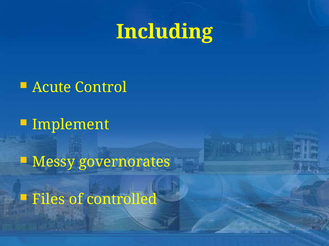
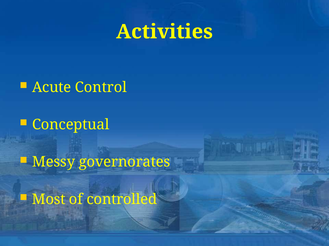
Including: Including -> Activities (164, 32)
Implement: Implement -> Conceptual (71, 125)
Files: Files -> Most (49, 200)
